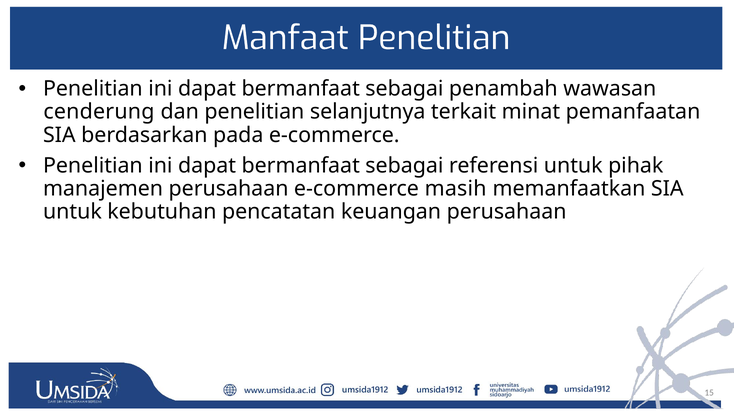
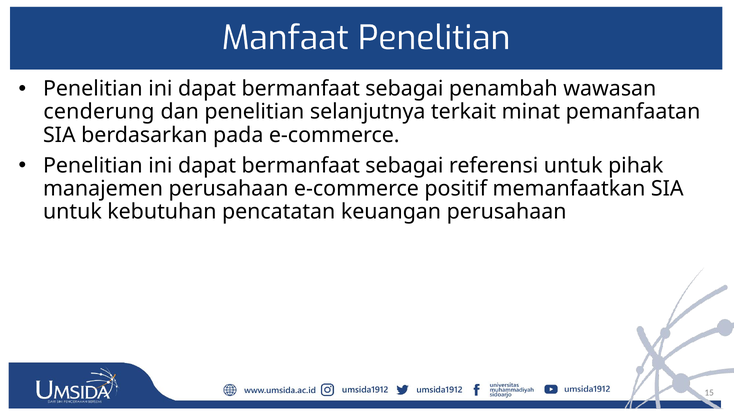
masih: masih -> positif (456, 189)
